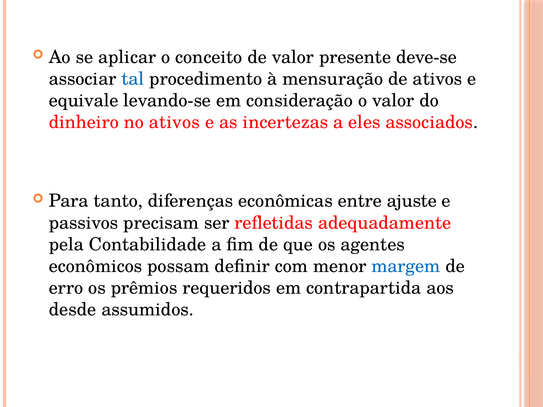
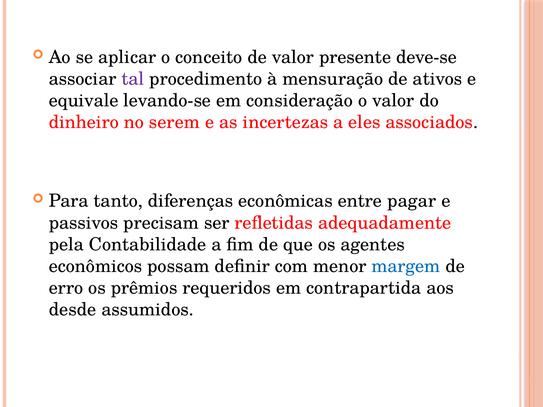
tal colour: blue -> purple (133, 79)
no ativos: ativos -> serem (174, 122)
ajuste: ajuste -> pagar (412, 201)
